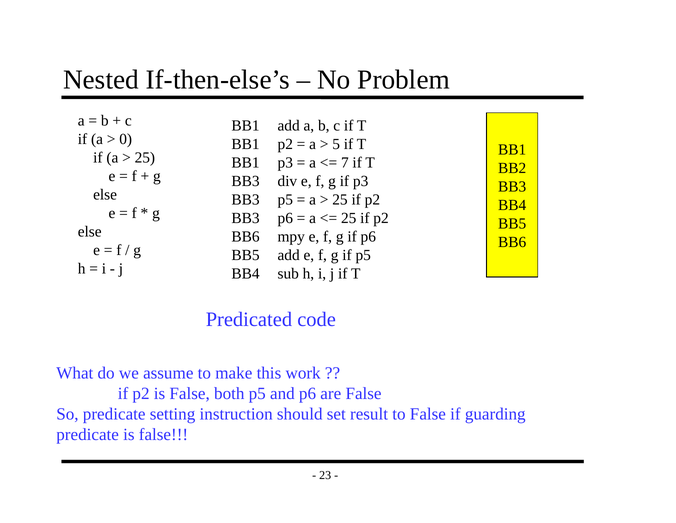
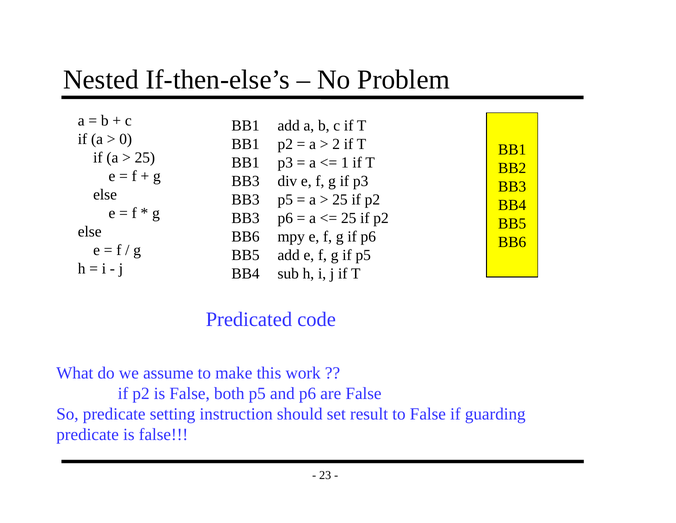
5: 5 -> 2 (336, 144)
7: 7 -> 1 (345, 163)
